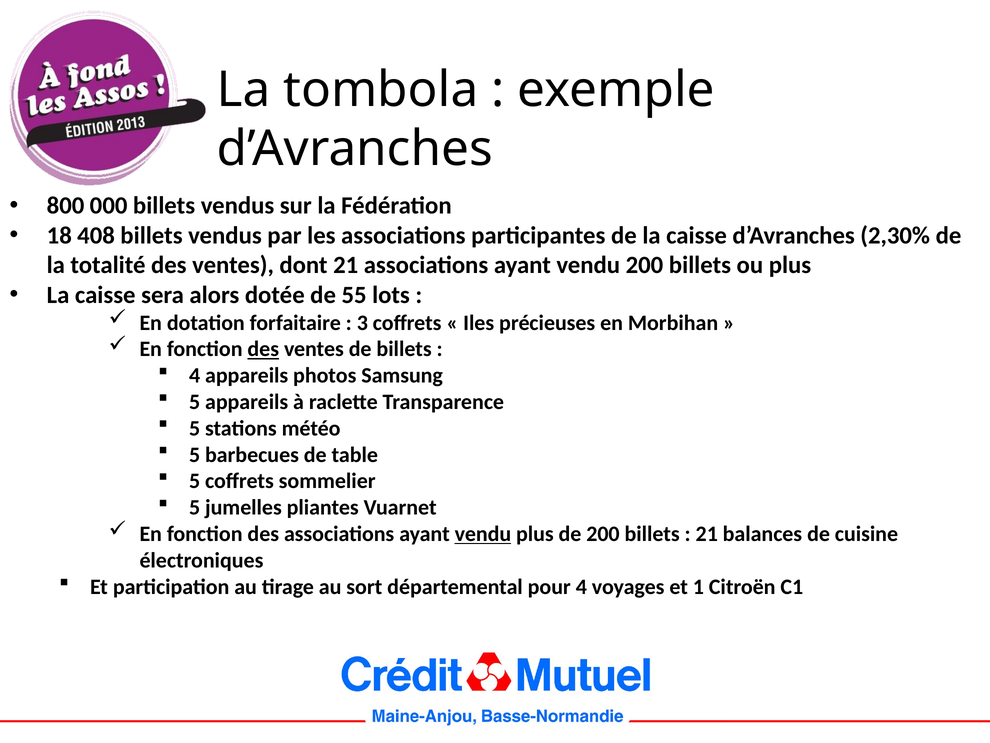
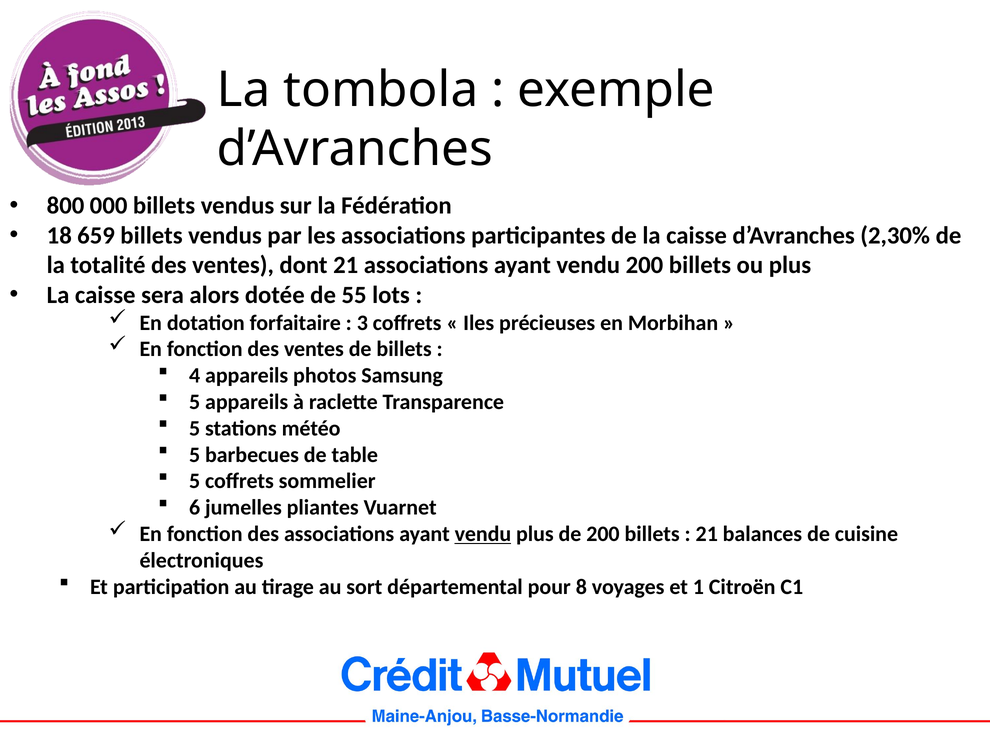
408: 408 -> 659 (96, 235)
des underline: present -> none (263, 349)
5: 5 -> 6 (195, 507)
pour 4: 4 -> 8 (581, 586)
